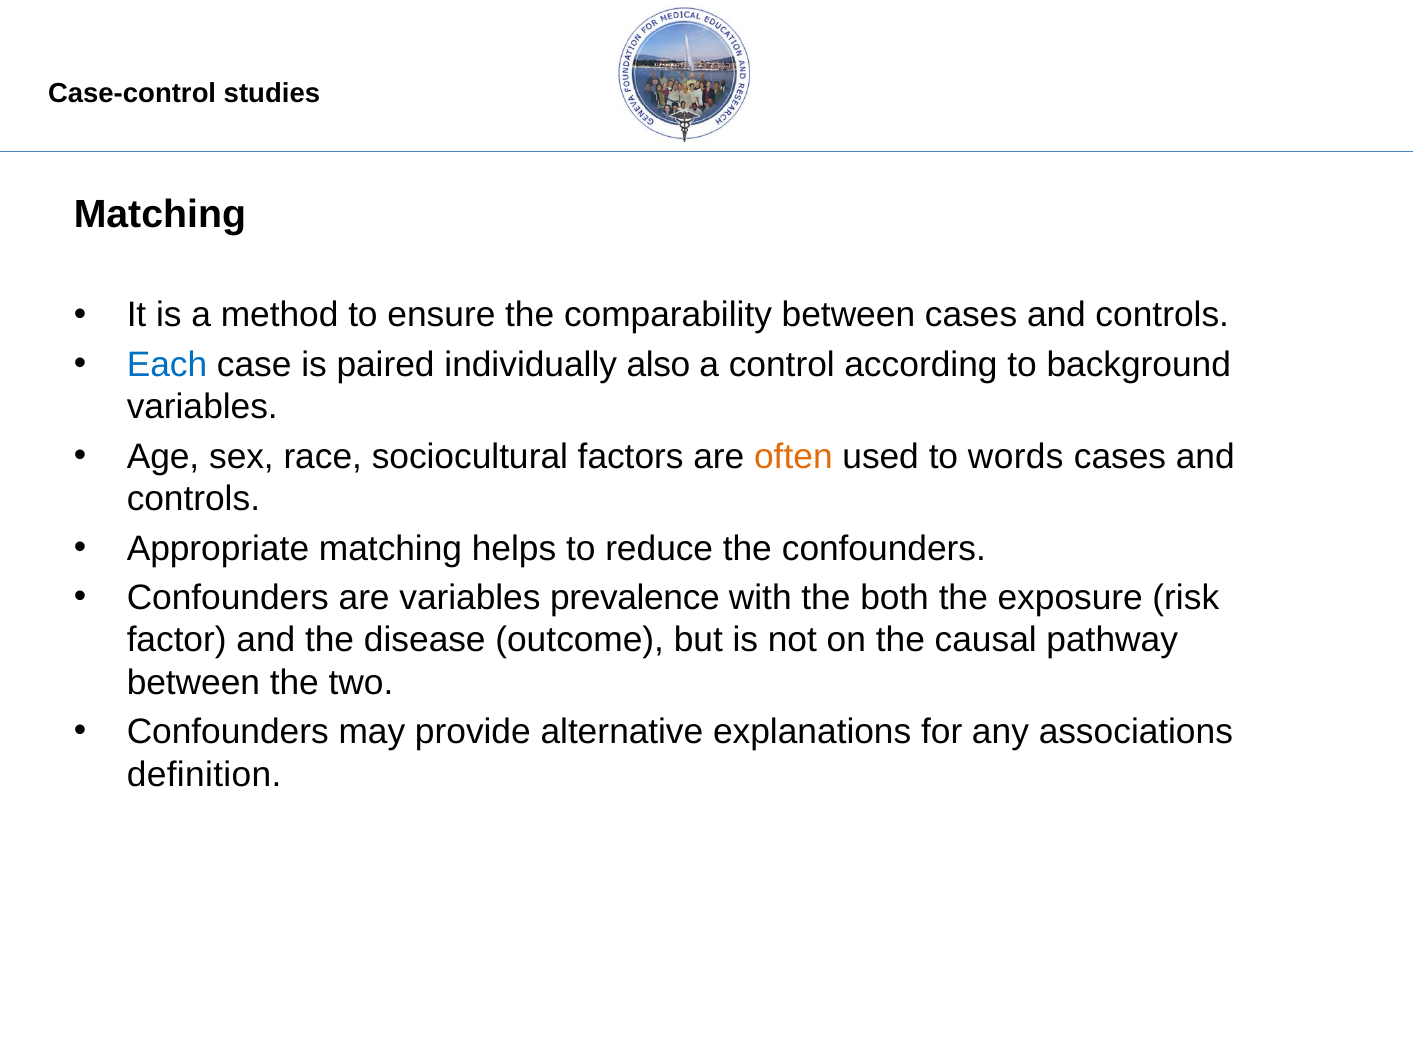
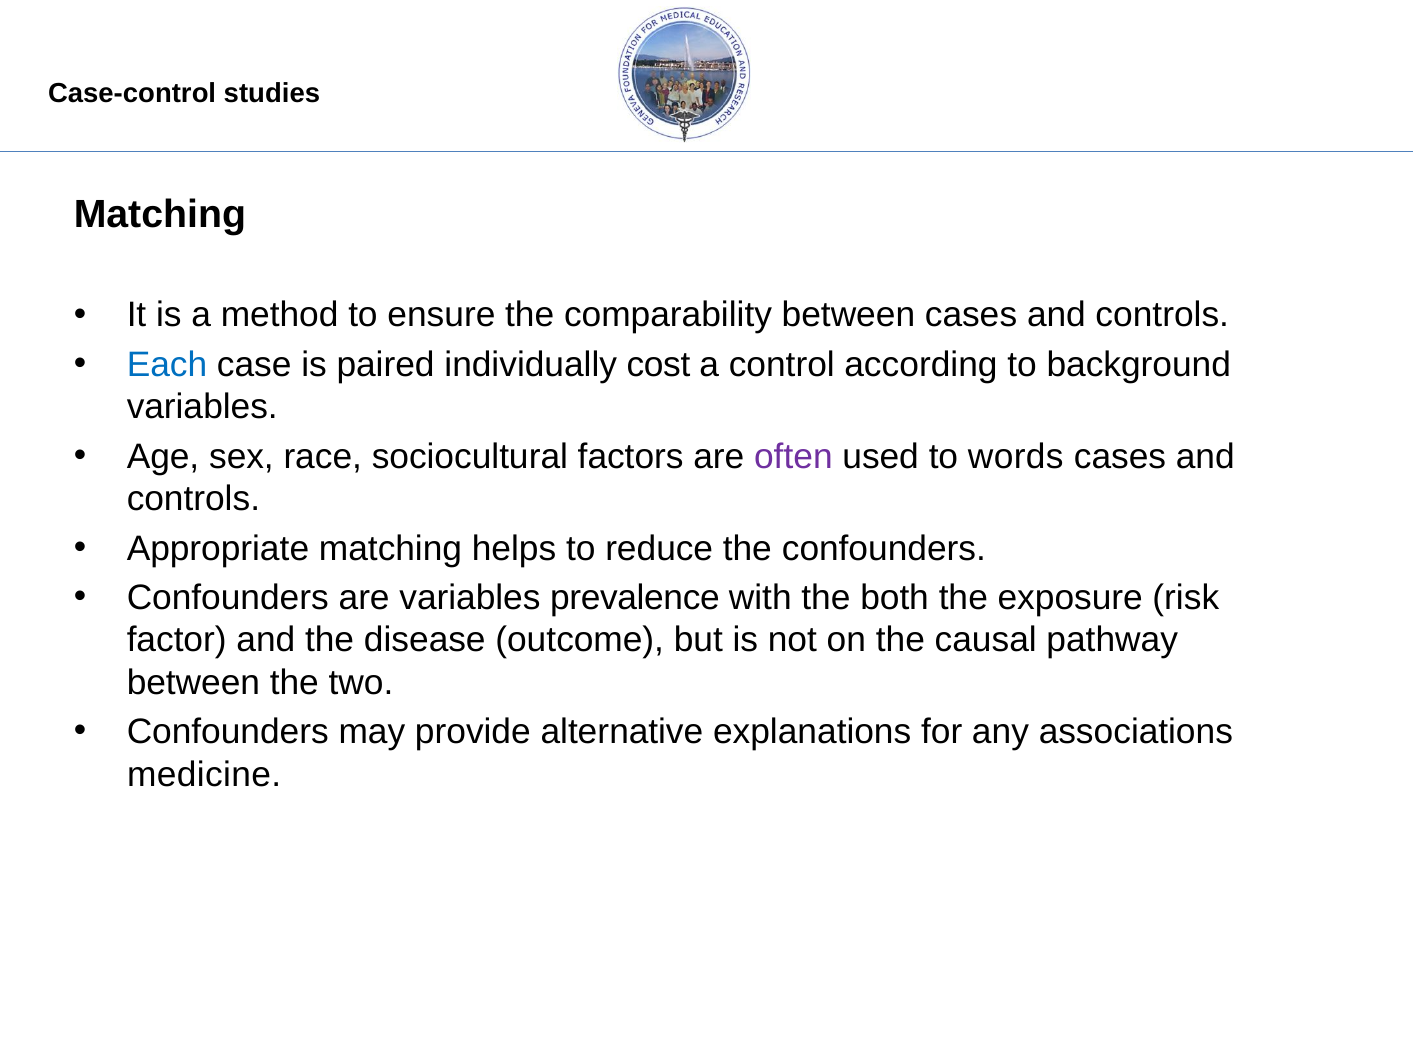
also: also -> cost (658, 365)
often colour: orange -> purple (793, 456)
definition: definition -> medicine (204, 774)
